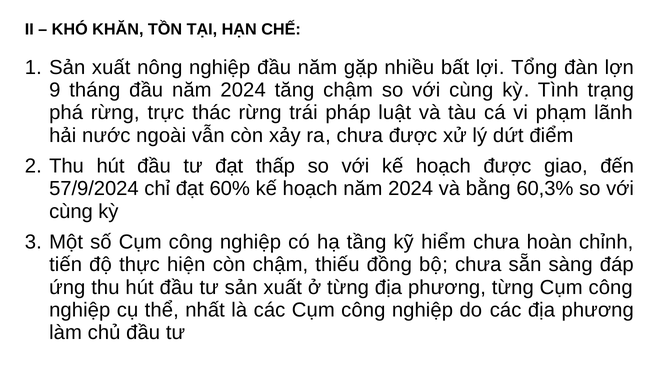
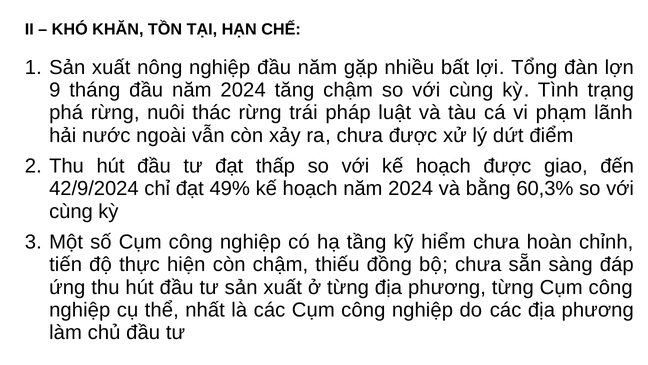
trực: trực -> nuôi (166, 113)
57/9/2024: 57/9/2024 -> 42/9/2024 (94, 188)
60%: 60% -> 49% (230, 188)
